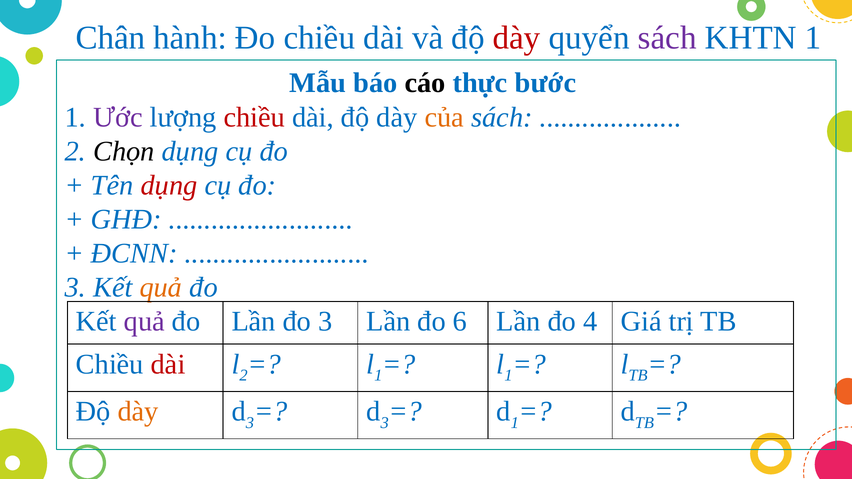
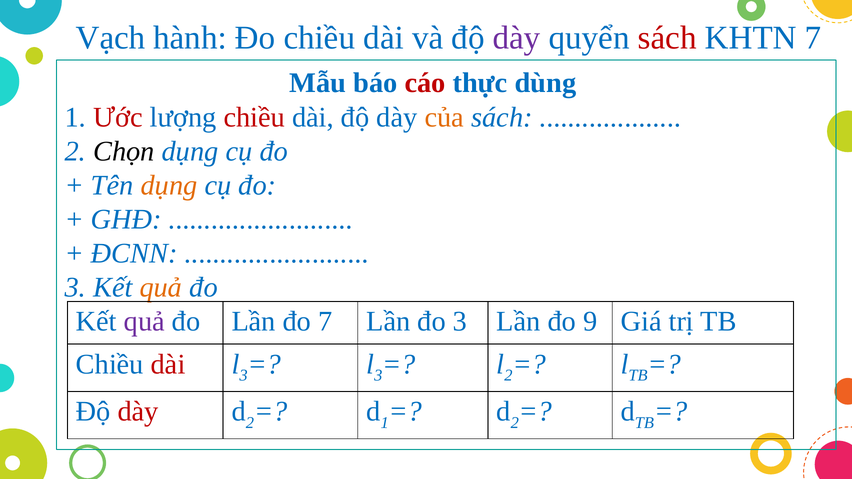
Chân: Chân -> Vạch (111, 38)
dày colour: red -> purple (517, 38)
sách colour: purple -> red (667, 38)
KHTN 1: 1 -> 7 (813, 38)
cáo colour: black -> red (425, 83)
bước: bước -> dùng (545, 83)
Ước colour: purple -> red (118, 117)
dụng colour: red -> orange (169, 185)
đo 3: 3 -> 7 (325, 322)
đo 6: 6 -> 3 (460, 322)
4: 4 -> 9 (590, 322)
2: 2 -> 3 (244, 375)
1: 1 -> 3 (378, 375)
1: 1 -> 2 (508, 375)
dày colour: orange -> red (138, 412)
3: 3 -> 2 (250, 423)
3: 3 -> 1 (385, 423)
1: 1 -> 2 (515, 423)
